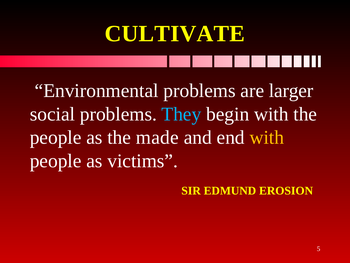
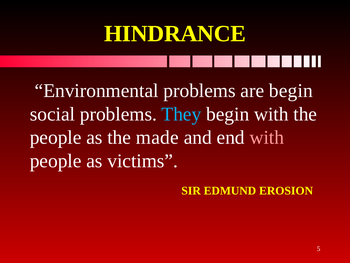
CULTIVATE: CULTIVATE -> HINDRANCE (175, 34)
are larger: larger -> begin (291, 91)
with colour: yellow -> pink (267, 137)
